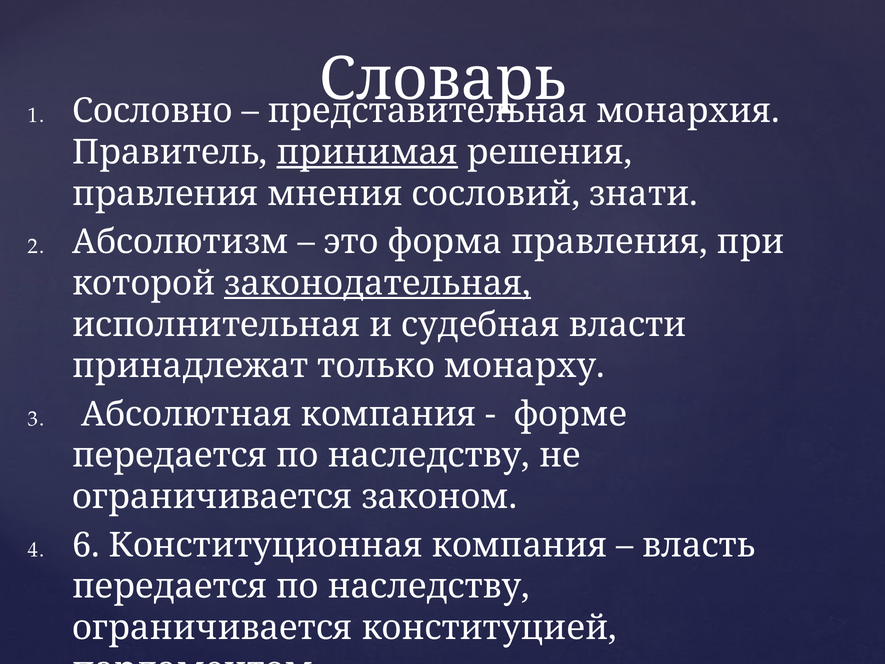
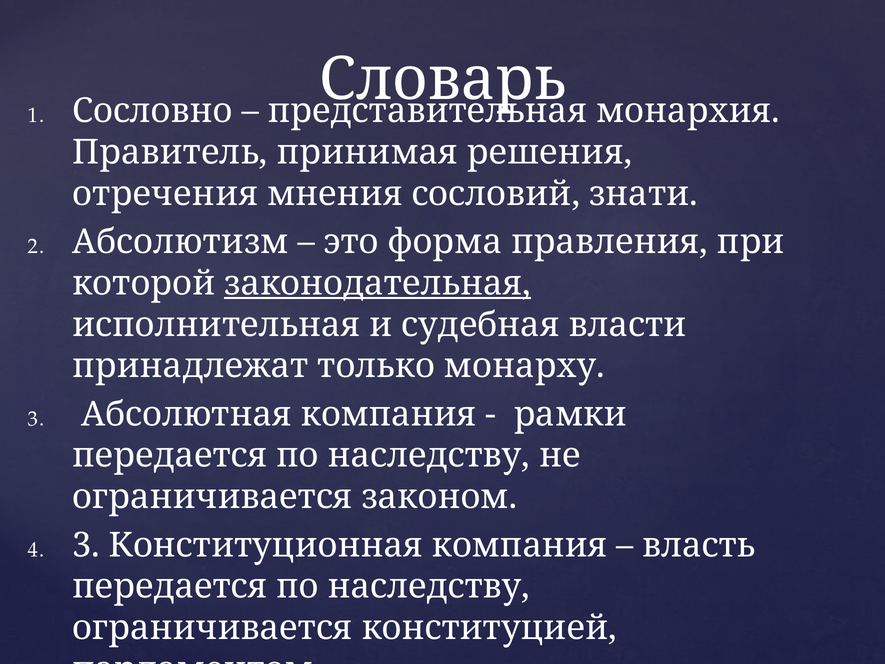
принимая underline: present -> none (367, 152)
правления: правления -> отречения (165, 194)
форме: форме -> рамки (570, 414)
4 6: 6 -> 3 (86, 545)
